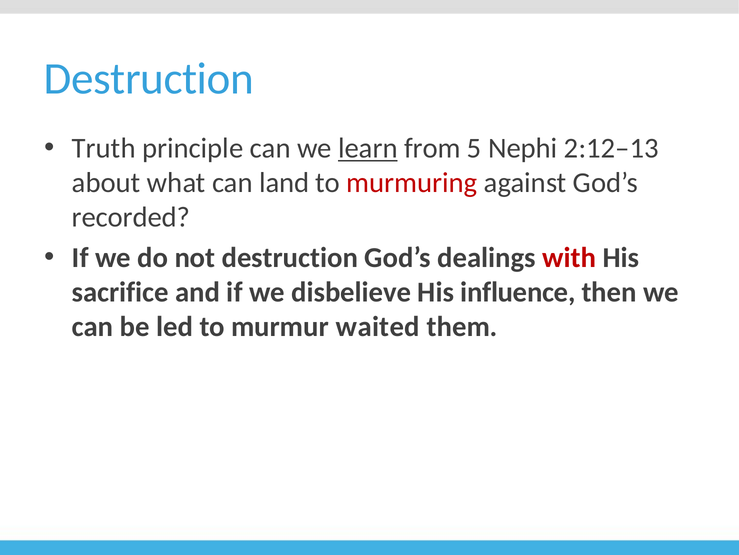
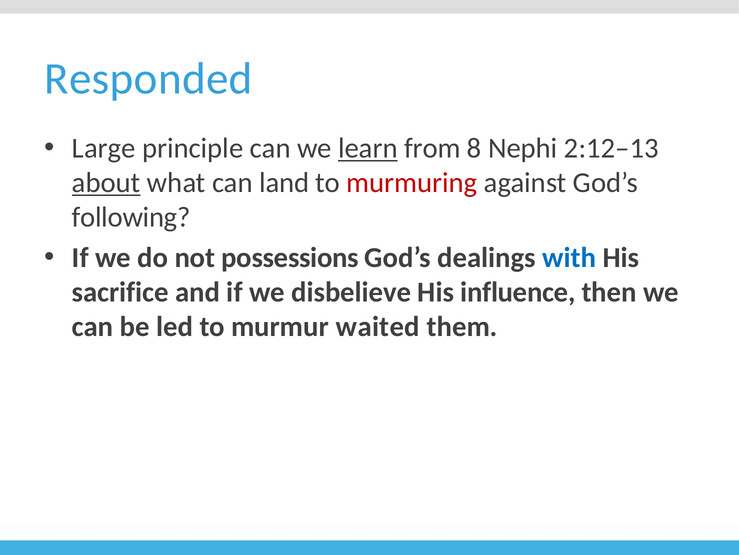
Destruction: Destruction -> Responded (148, 79)
Truth: Truth -> Large (104, 148)
5: 5 -> 8 (474, 148)
about underline: none -> present (106, 183)
recorded: recorded -> following (131, 217)
not destruction: destruction -> possessions (290, 257)
with colour: red -> blue (569, 257)
